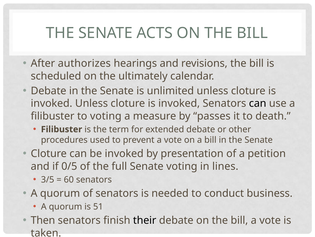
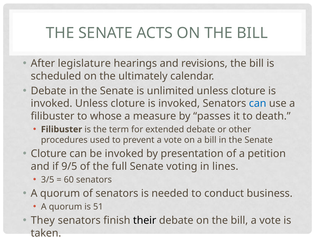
authorizes: authorizes -> legislature (84, 63)
can colour: black -> blue (258, 103)
to voting: voting -> whose (106, 116)
0/5: 0/5 -> 9/5 (69, 166)
Then: Then -> They (43, 220)
